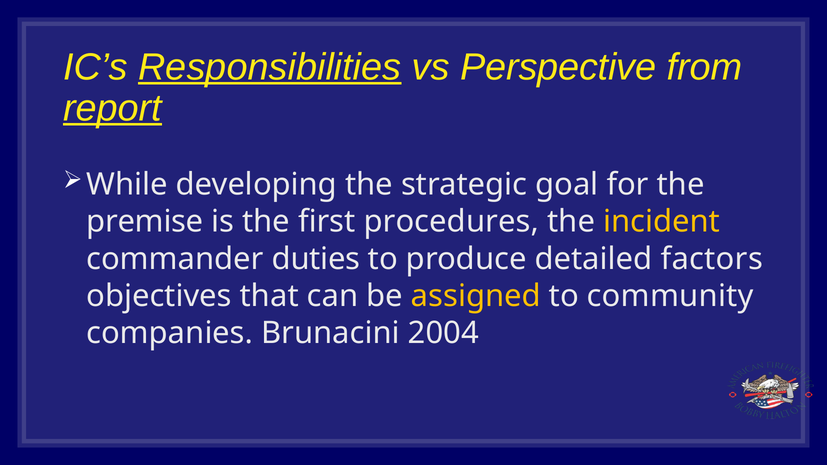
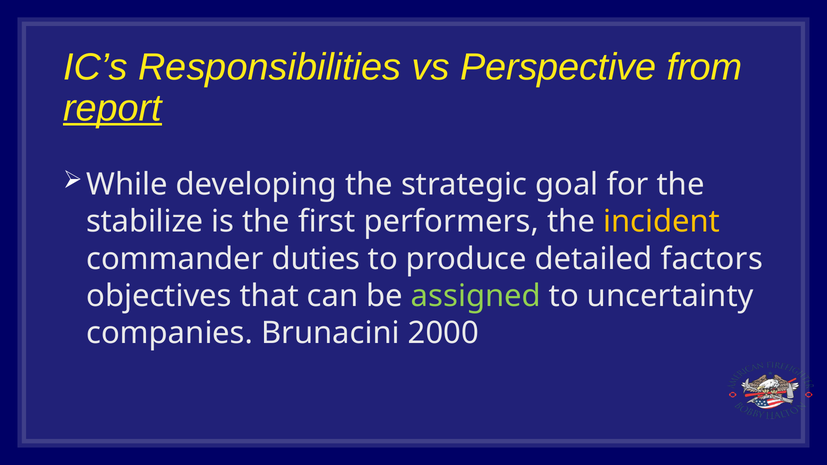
Responsibilities underline: present -> none (270, 67)
premise: premise -> stabilize (145, 222)
procedures: procedures -> performers (451, 222)
assigned colour: yellow -> light green (476, 296)
community: community -> uncertainty (670, 296)
2004: 2004 -> 2000 (443, 333)
